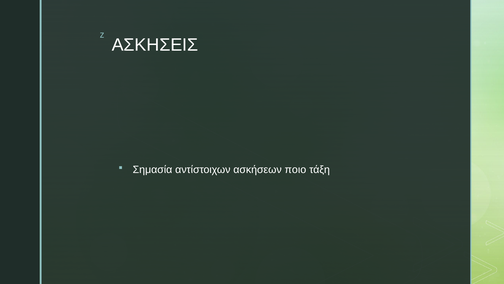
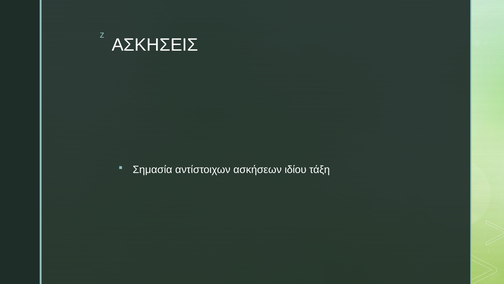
ποιο: ποιο -> ιδίου (296, 169)
